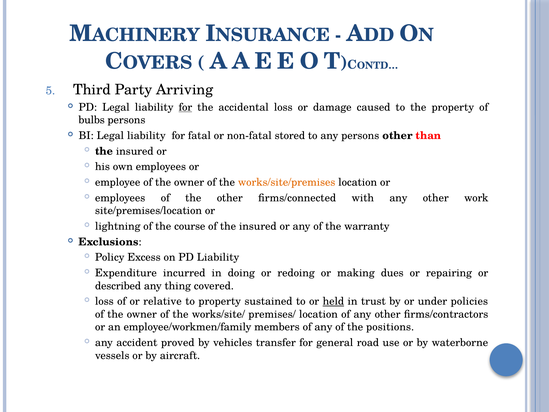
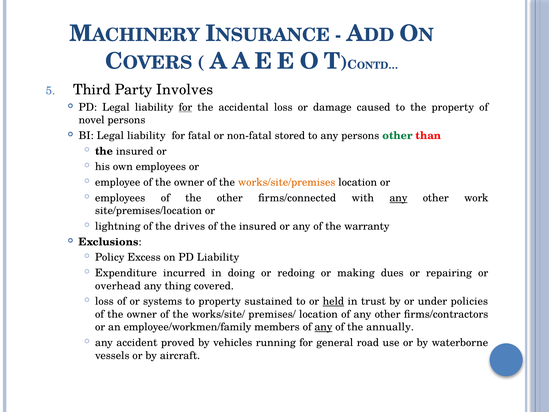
Arriving: Arriving -> Involves (185, 90)
bulbs: bulbs -> novel (92, 120)
other colour: black -> green (398, 136)
any underline: none -> present (398, 198)
course: course -> drives (190, 226)
described: described -> overhead (118, 286)
relative: relative -> systems (163, 301)
any underline: none -> present (323, 327)
positions: positions -> annually (390, 327)
transfer: transfer -> running (276, 342)
